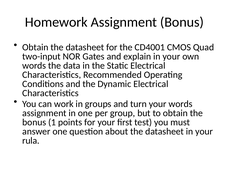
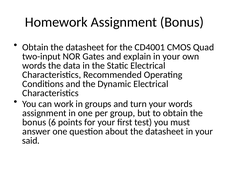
1: 1 -> 6 (52, 122)
rula: rula -> said (31, 140)
